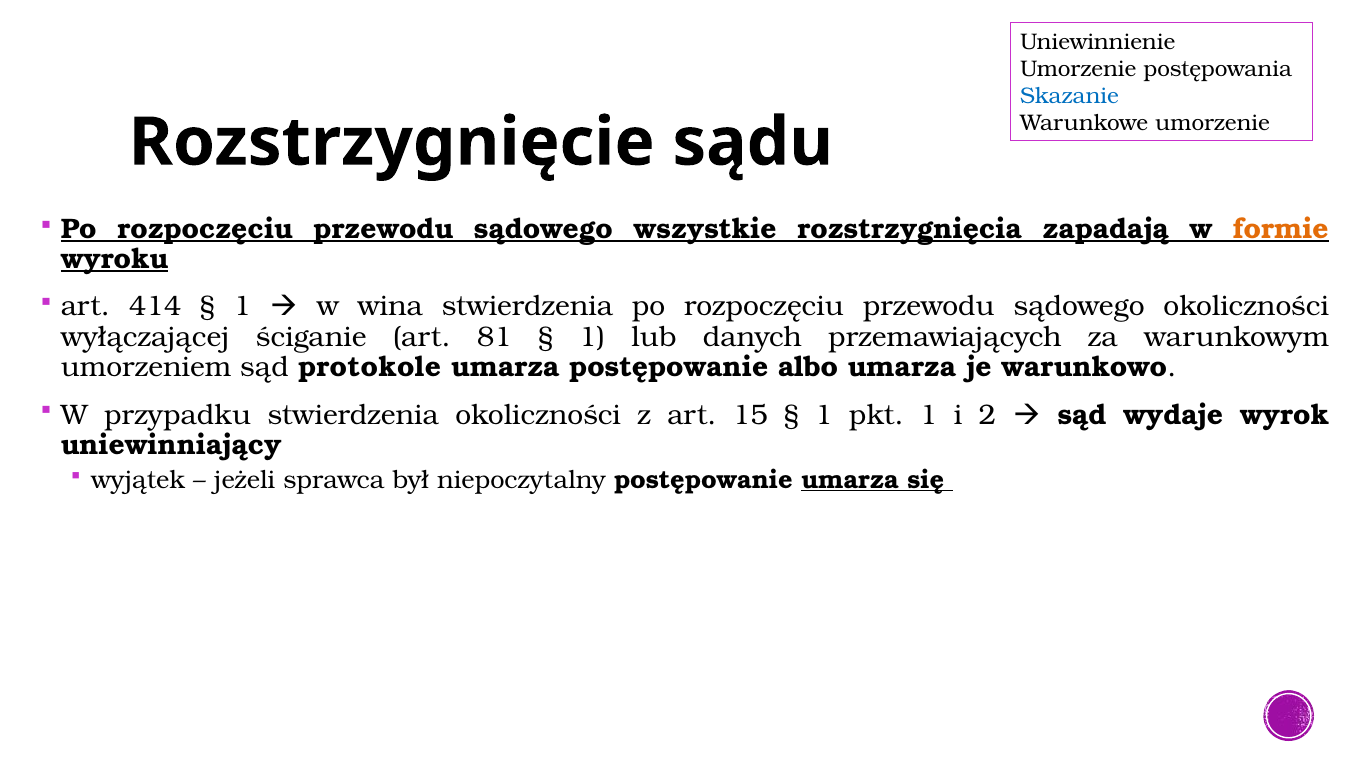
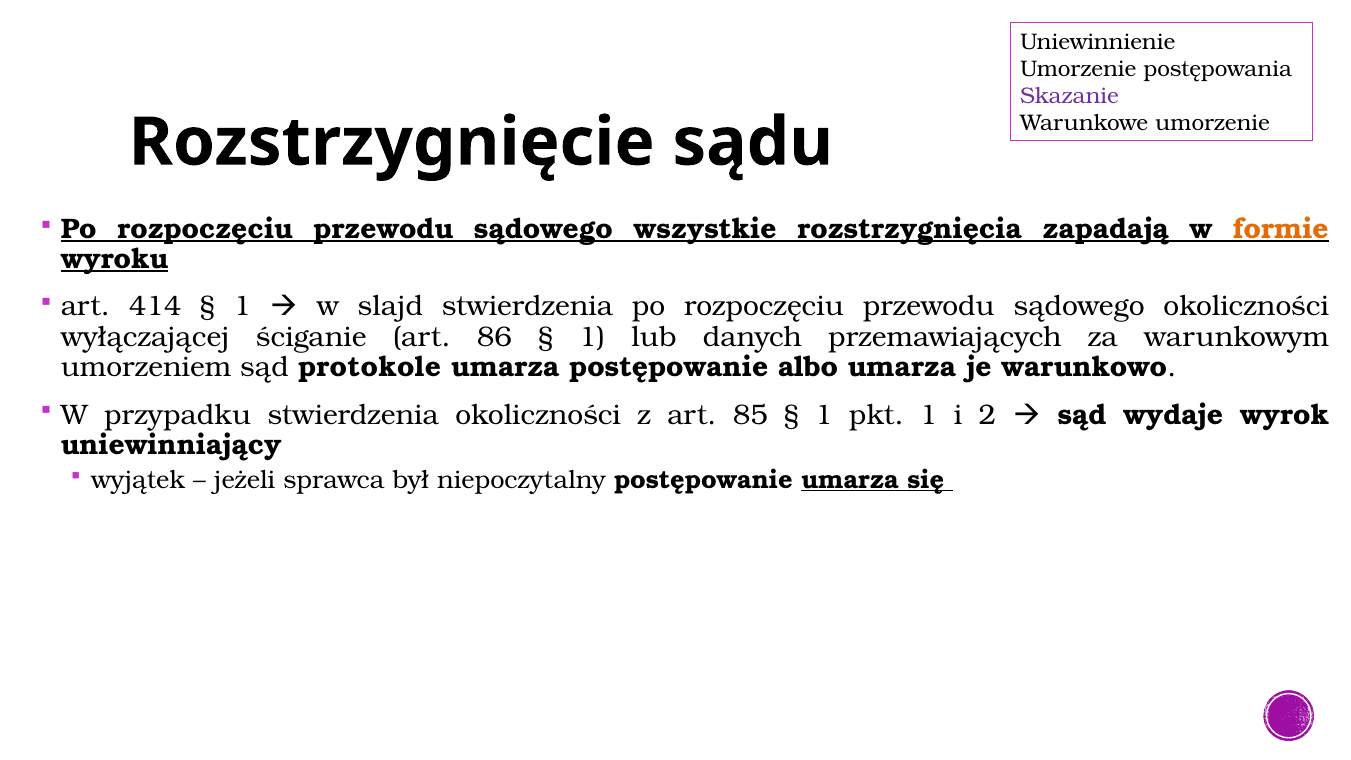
Skazanie colour: blue -> purple (1069, 96)
wina: wina -> slajd (390, 307)
81: 81 -> 86 (494, 337)
15: 15 -> 85 (750, 415)
